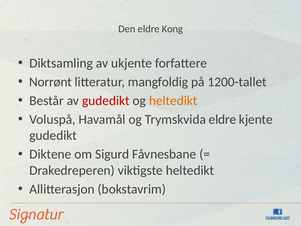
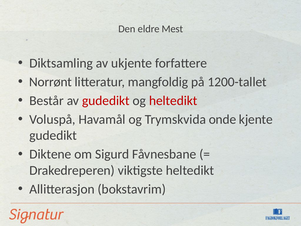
Kong: Kong -> Mest (172, 29)
heltedikt colour: orange -> red (173, 101)
Trymskvida eldre: eldre -> onde (222, 119)
